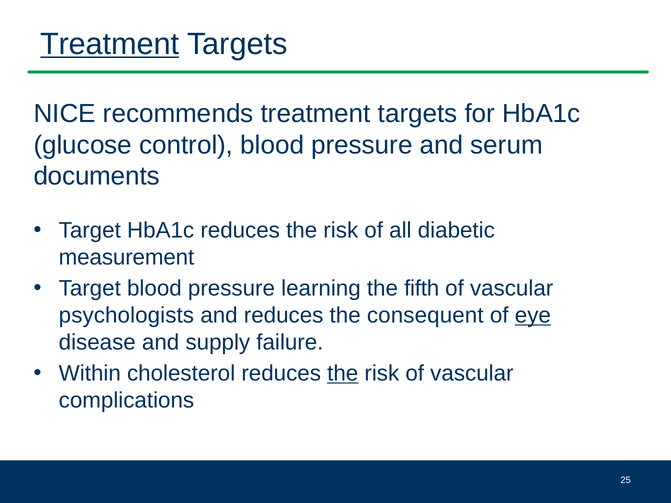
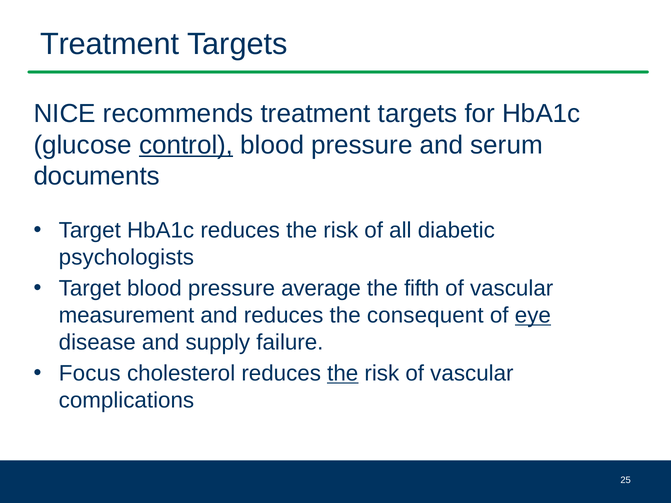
Treatment underline: present -> none (110, 44)
control underline: none -> present (186, 145)
measurement: measurement -> psychologists (126, 257)
learning: learning -> average (321, 289)
psychologists: psychologists -> measurement (126, 315)
Within: Within -> Focus (90, 374)
